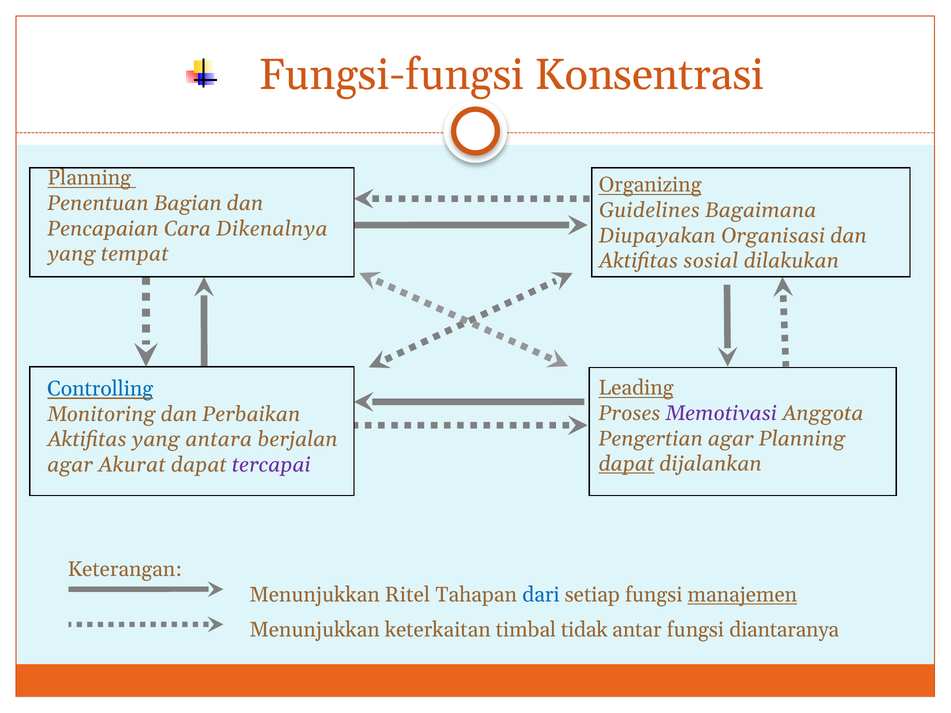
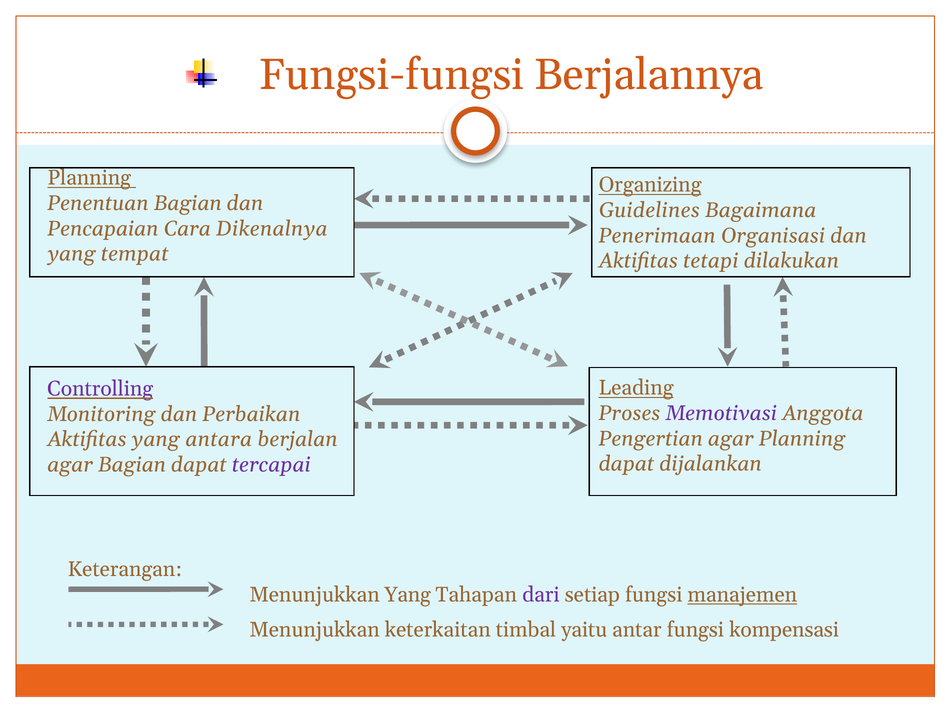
Konsentrasi: Konsentrasi -> Berjalannya (649, 75)
Diupayakan: Diupayakan -> Penerimaan (657, 236)
sosial: sosial -> tetapi (711, 261)
Controlling colour: blue -> purple (100, 389)
dapat underline: present -> none (626, 464)
agar Akurat: Akurat -> Bagian (132, 465)
Menunjukkan Ritel: Ritel -> Yang (408, 595)
dari colour: blue -> purple (541, 595)
tidak: tidak -> yaitu (584, 630)
diantaranya: diantaranya -> kompensasi (784, 630)
